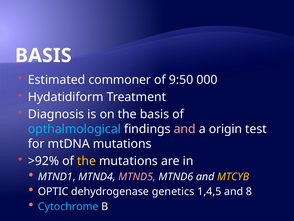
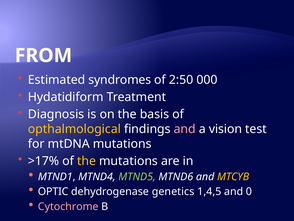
BASIS: BASIS -> FROM (43, 55)
commoner: commoner -> syndromes (120, 80)
9:50: 9:50 -> 2:50 (181, 80)
opthalmological colour: light blue -> yellow (74, 129)
origin: origin -> vision (225, 129)
>92%: >92% -> >17% (44, 161)
MTND5 colour: pink -> light green (137, 176)
8: 8 -> 0 (249, 191)
Cytochrome colour: light blue -> pink (68, 206)
